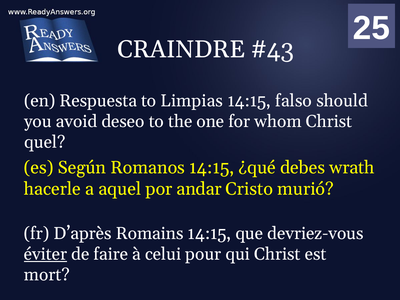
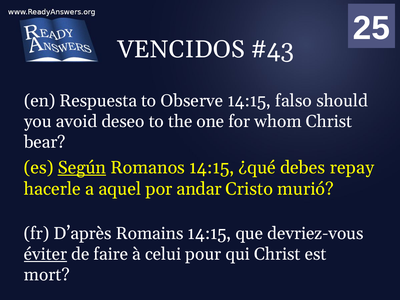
CRAINDRE: CRAINDRE -> VENCIDOS (181, 49)
Limpias: Limpias -> Observe (192, 101)
quel: quel -> bear (45, 142)
Según underline: none -> present (82, 168)
wrath: wrath -> repay (352, 168)
